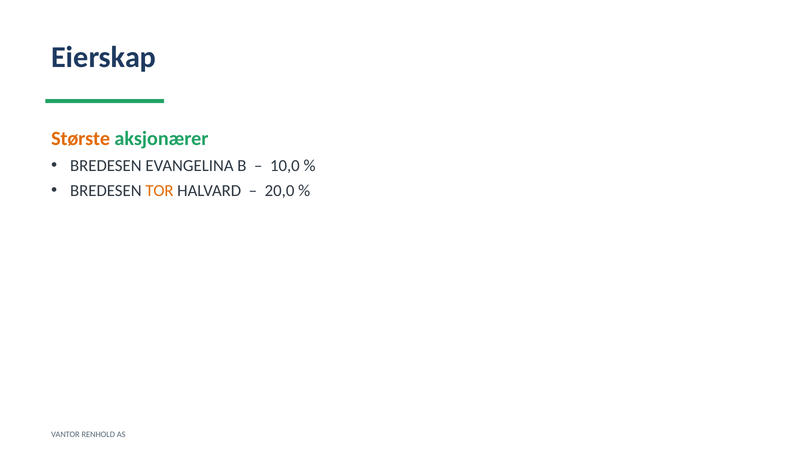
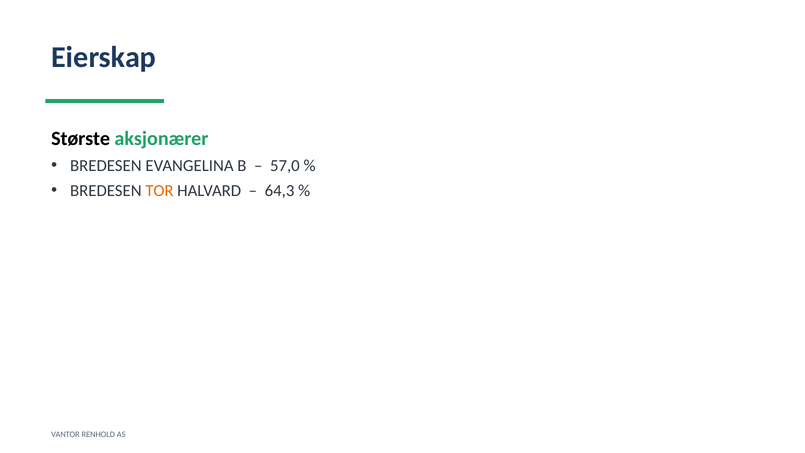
Største colour: orange -> black (81, 139)
10,0: 10,0 -> 57,0 (285, 166)
20,0: 20,0 -> 64,3 (280, 191)
